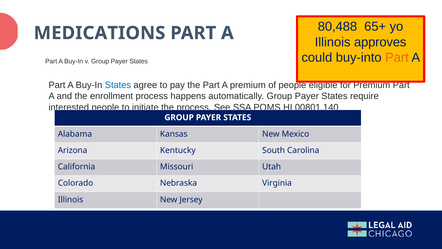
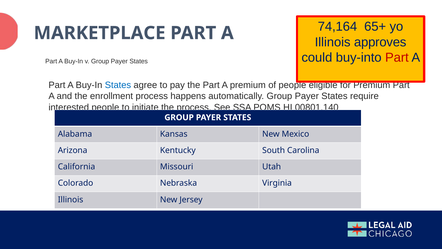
80,488: 80,488 -> 74,164 (337, 27)
MEDICATIONS: MEDICATIONS -> MARKETPLACE (100, 33)
Part colour: orange -> red (397, 58)
